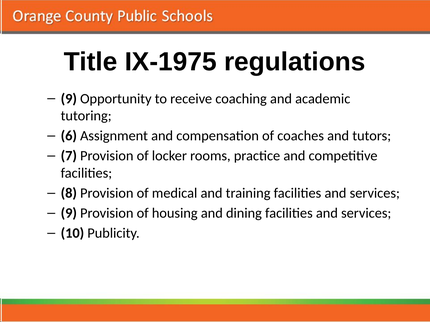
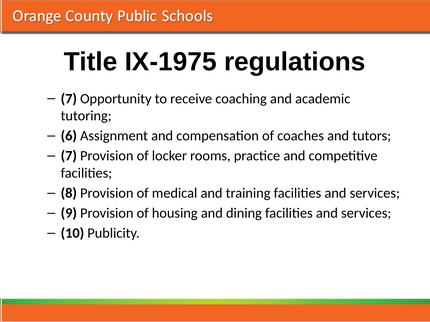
9: 9 -> 7 (69, 99)
